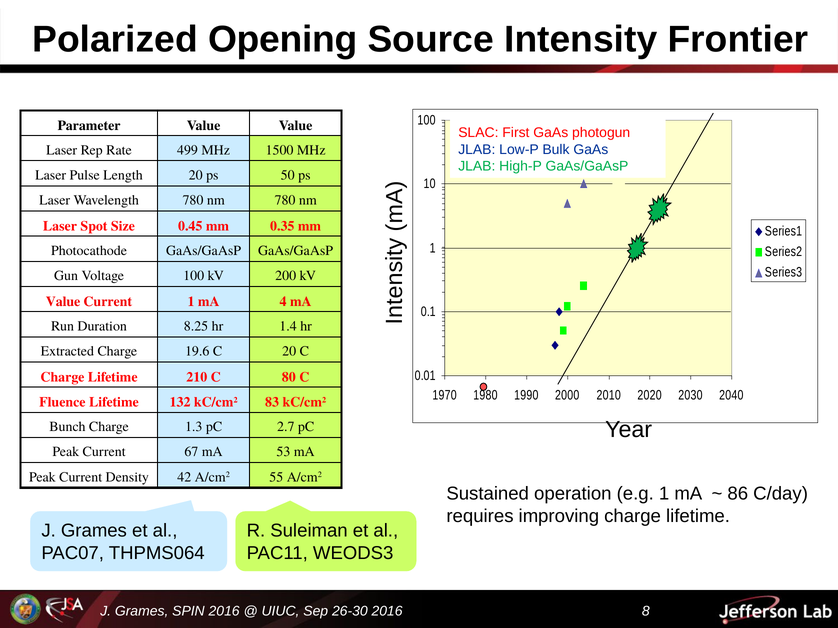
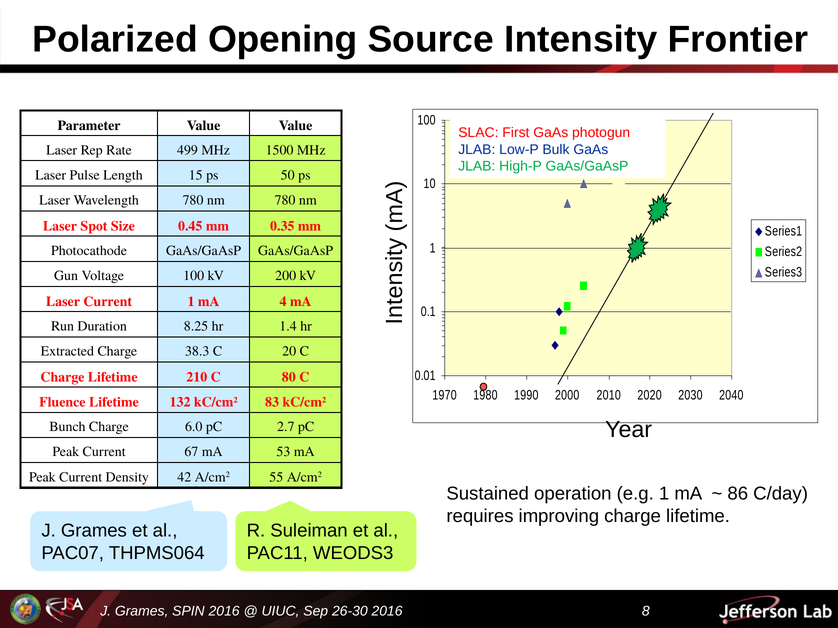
Length 20: 20 -> 15 (196, 175)
Value: Value -> Laser (63, 302)
19.6: 19.6 -> 38.3 (197, 351)
1.3: 1.3 -> 6.0 (194, 427)
